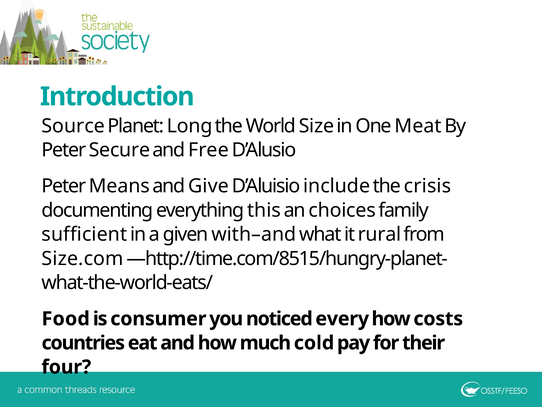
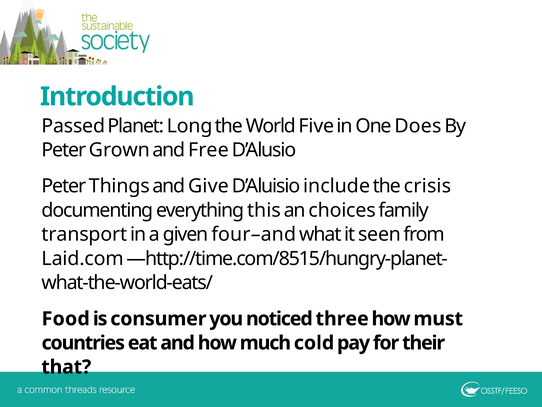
Source: Source -> Passed (73, 126)
Size: Size -> Five (316, 126)
Meat: Meat -> Does (418, 126)
Secure: Secure -> Grown (119, 150)
Means: Means -> Things (119, 186)
sufficient: sufficient -> transport (84, 234)
with–and: with–and -> four–and (254, 234)
rural: rural -> seen (379, 234)
Size.com: Size.com -> Laid.com (83, 258)
every: every -> three (342, 318)
costs: costs -> must (438, 318)
four: four -> that (66, 367)
